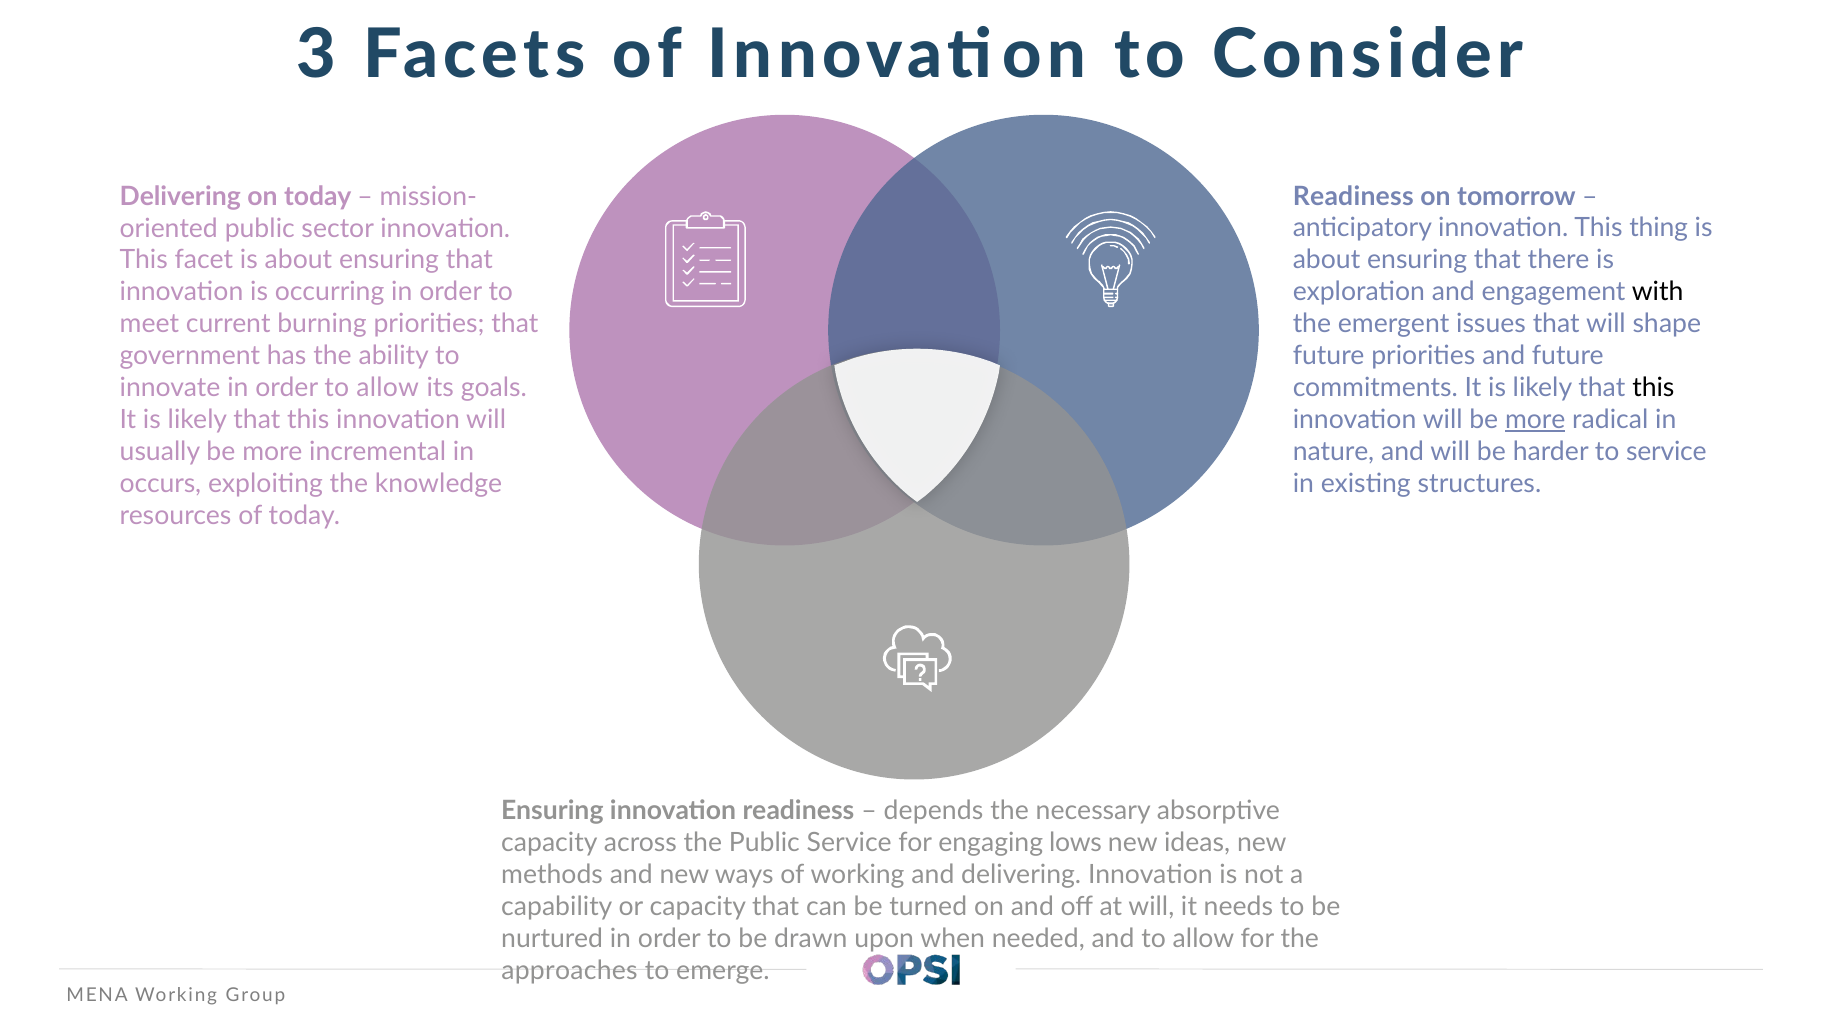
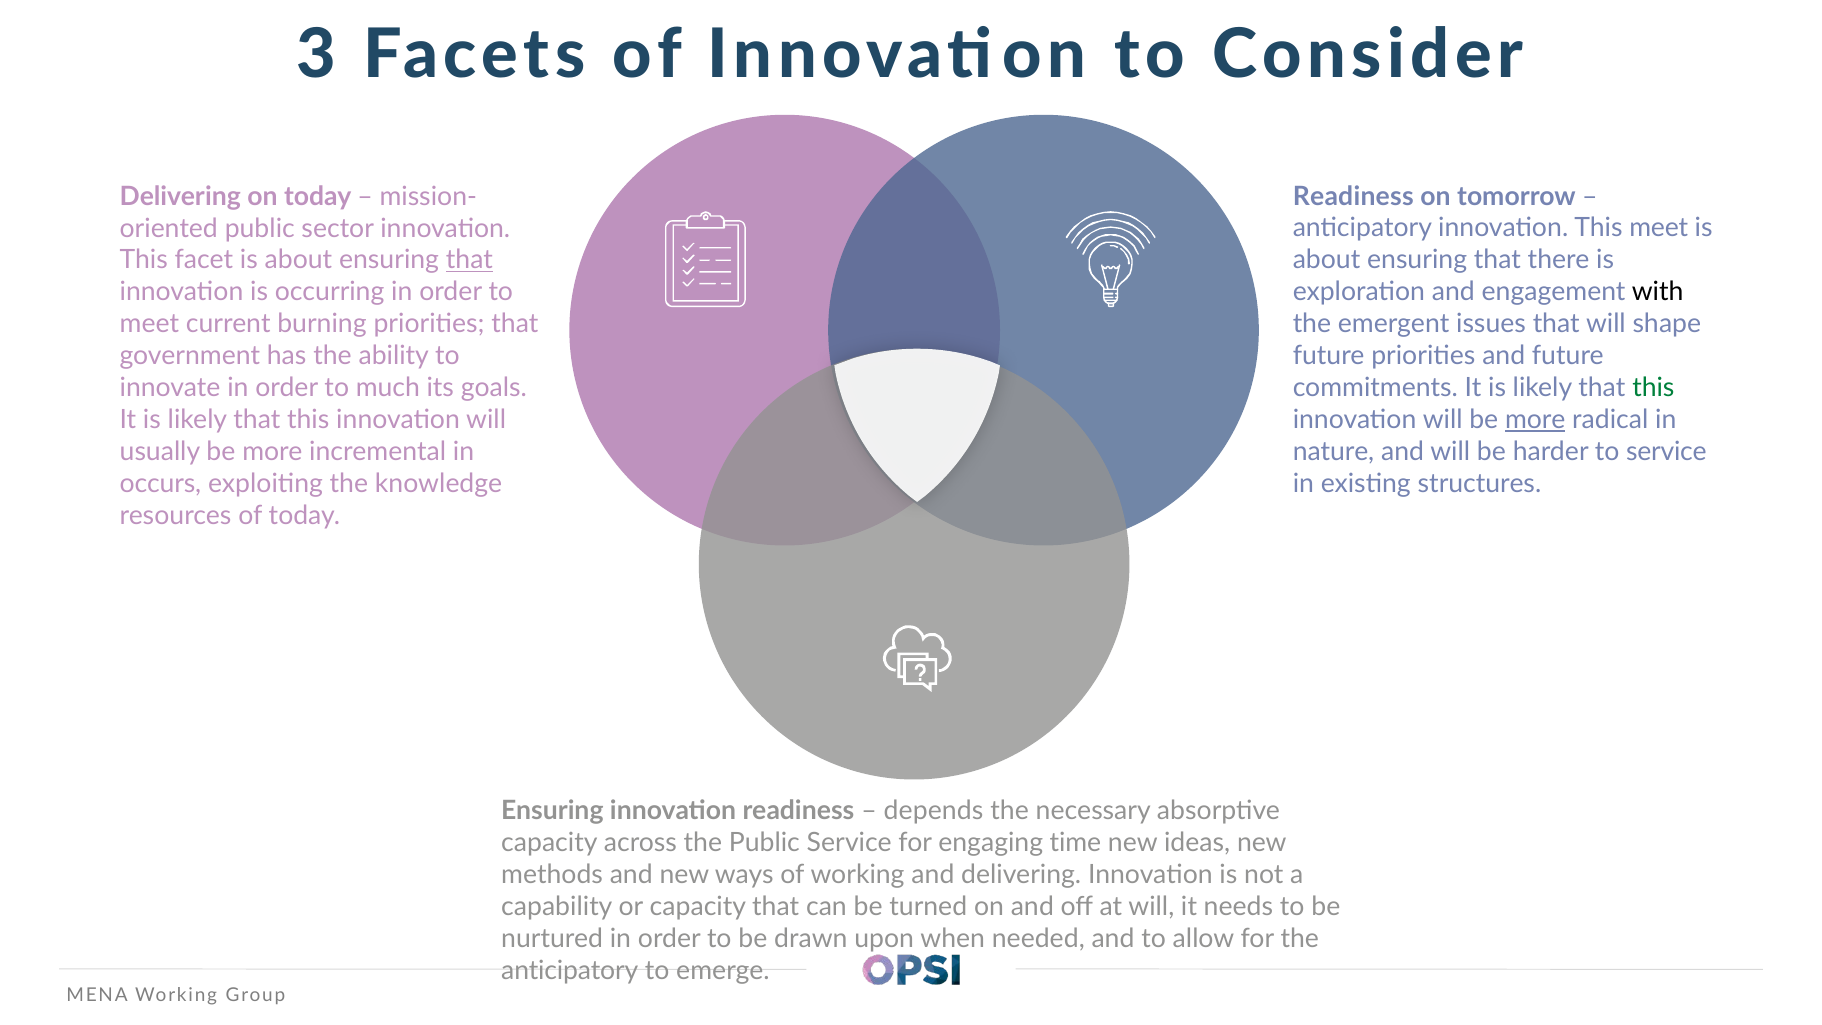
This thing: thing -> meet (1659, 228)
that underline: none -> present (469, 260)
order to allow: allow -> much (388, 388)
this colour: black -> green (1653, 388)
lows: lows -> time (1075, 843)
approaches: approaches -> anticipatory (570, 970)
